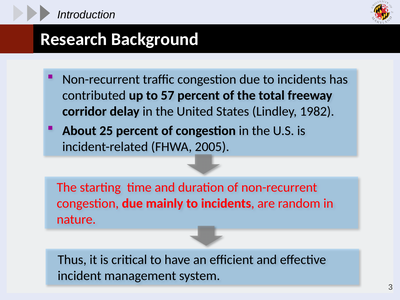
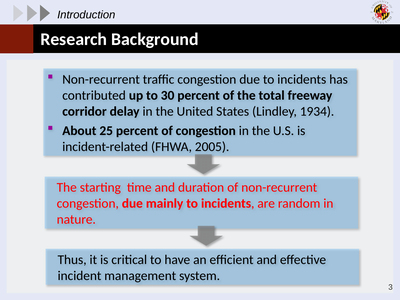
57: 57 -> 30 (168, 95)
1982: 1982 -> 1934 (317, 111)
